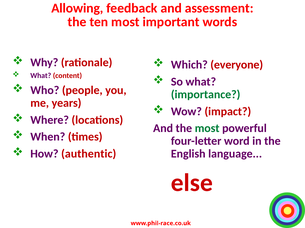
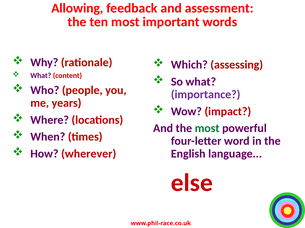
everyone: everyone -> assessing (237, 65)
importance colour: green -> purple (206, 95)
authentic: authentic -> wherever (89, 154)
